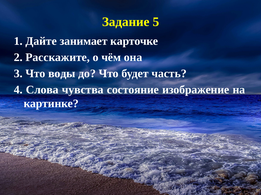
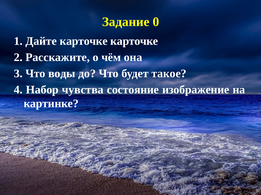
5: 5 -> 0 (156, 22)
Дайте занимает: занимает -> карточке (84, 41)
часть: часть -> такое (169, 74)
Слова: Слова -> Набор (42, 90)
